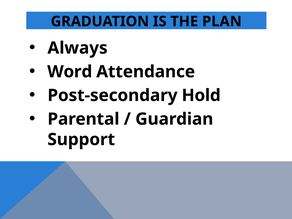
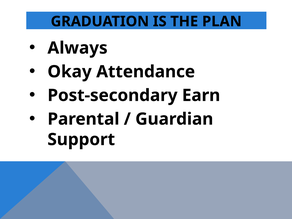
Word: Word -> Okay (70, 72)
Hold: Hold -> Earn (201, 95)
